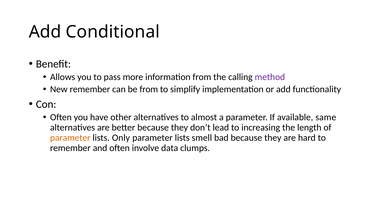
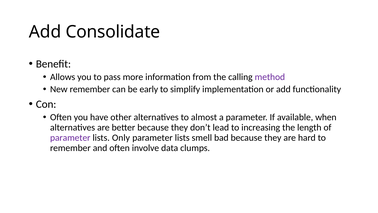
Conditional: Conditional -> Consolidate (113, 32)
be from: from -> early (149, 89)
same: same -> when (326, 117)
parameter colour: orange -> purple (70, 138)
